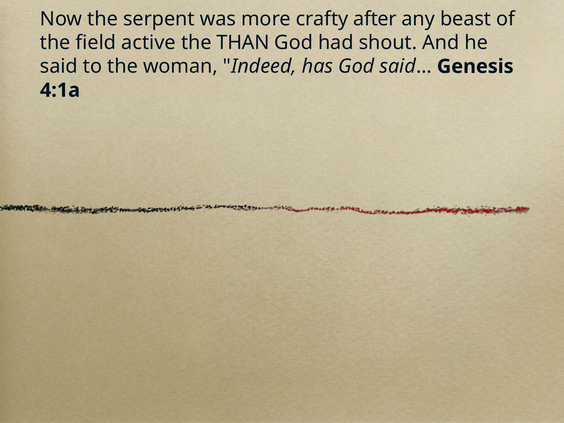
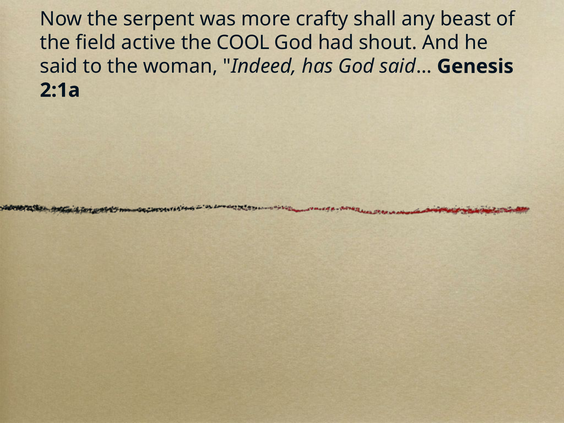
after: after -> shall (375, 19)
THAN: THAN -> COOL (243, 43)
4:1a: 4:1a -> 2:1a (60, 90)
